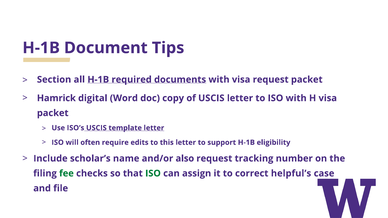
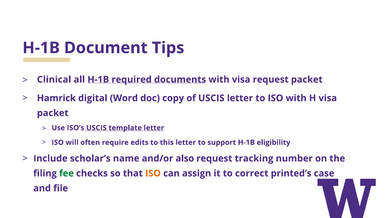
Section: Section -> Clinical (54, 80)
ISO colour: green -> orange (153, 174)
helpful’s: helpful’s -> printed’s (291, 174)
